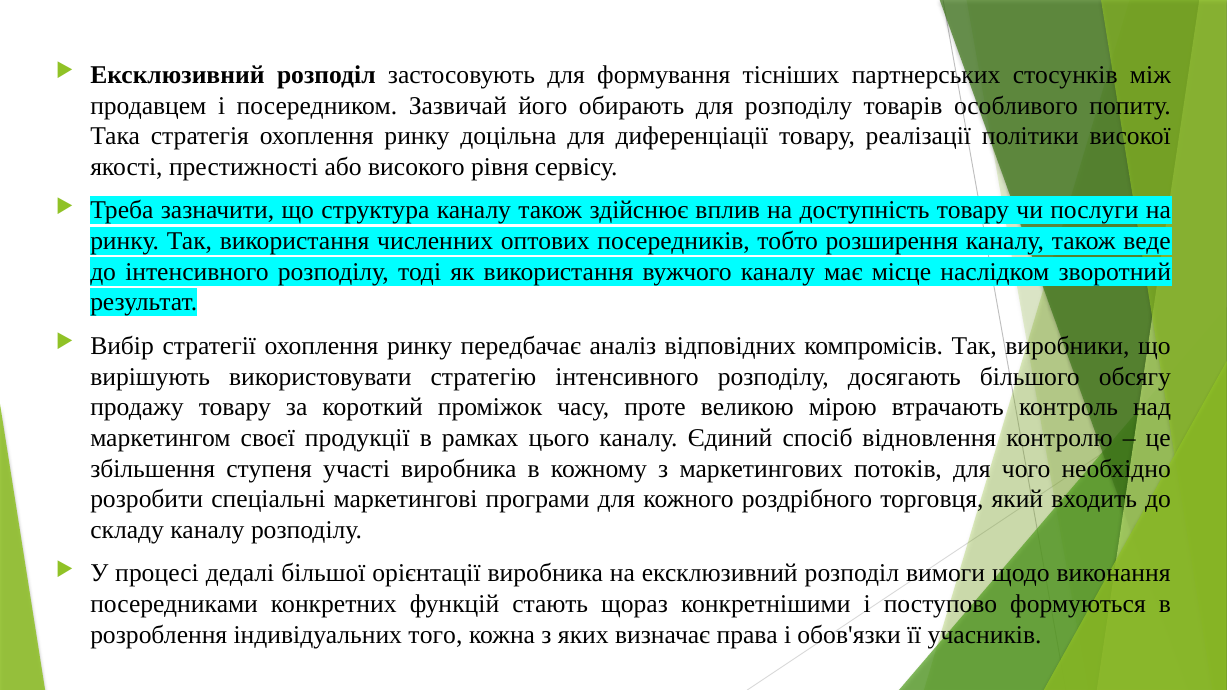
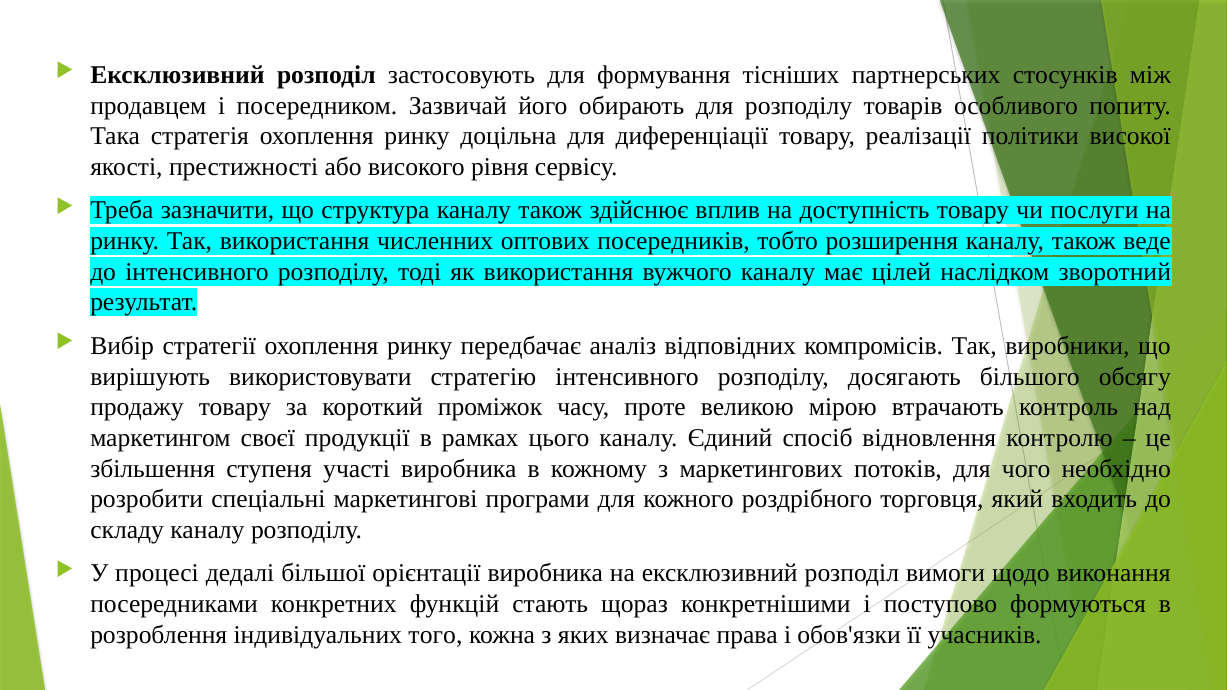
місце: місце -> цілей (901, 272)
